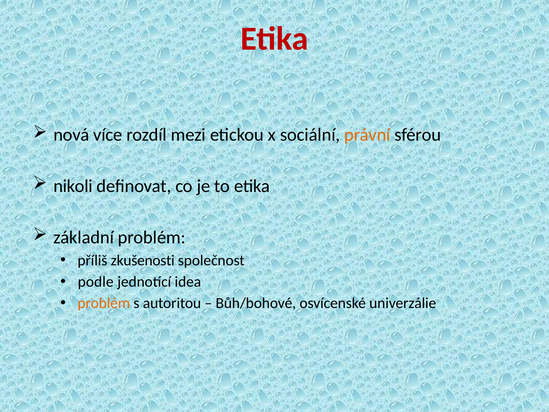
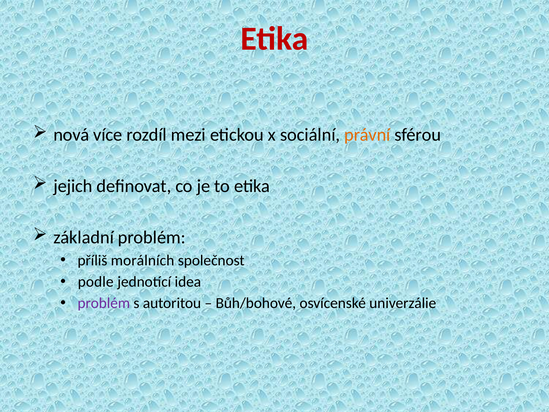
nikoli: nikoli -> jejich (73, 186)
zkušenosti: zkušenosti -> morálních (143, 260)
problém colour: orange -> purple (104, 303)
